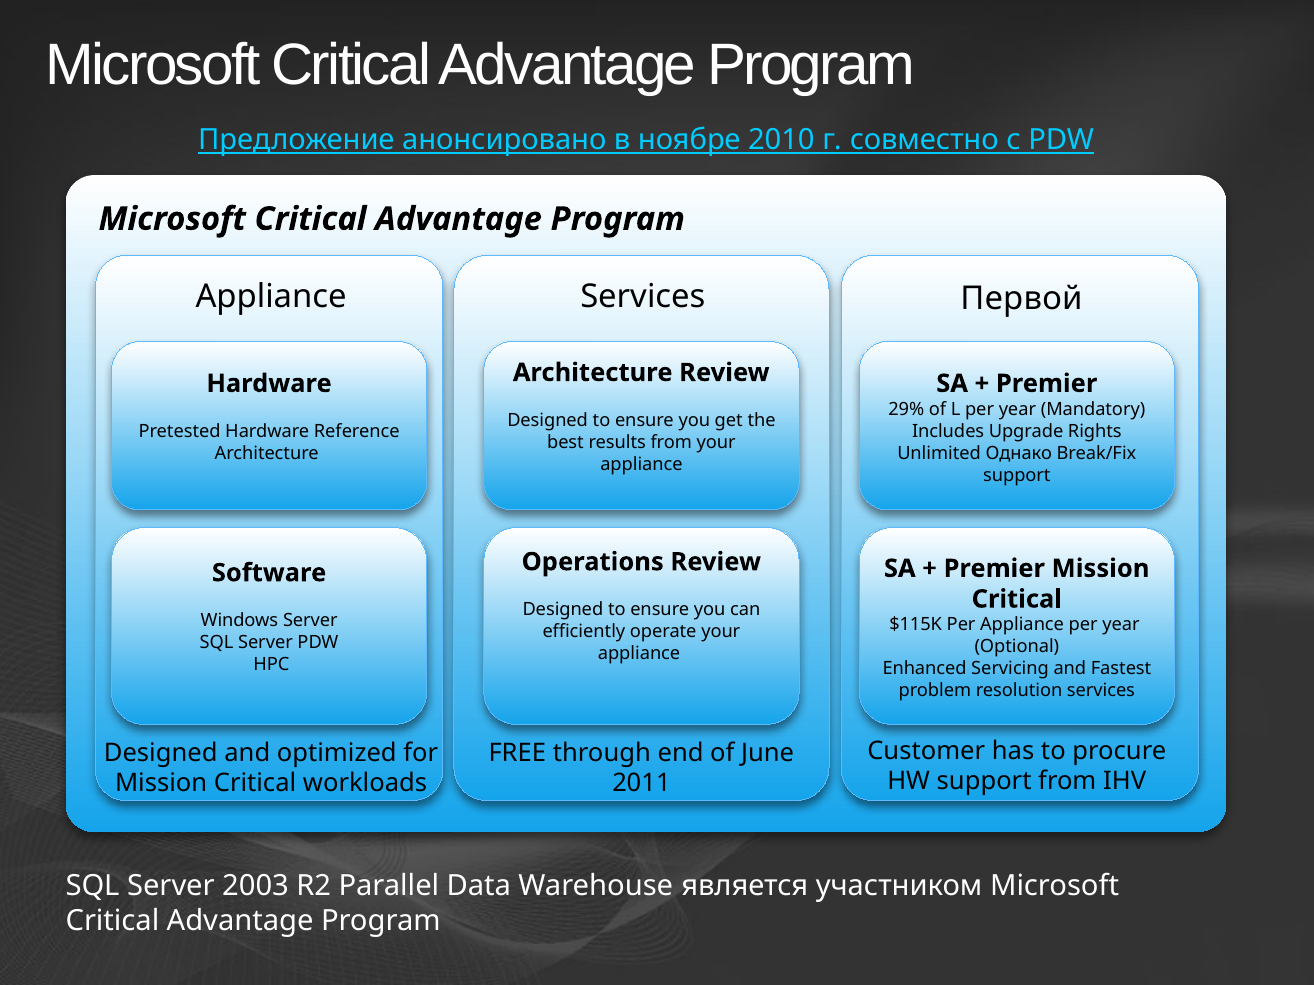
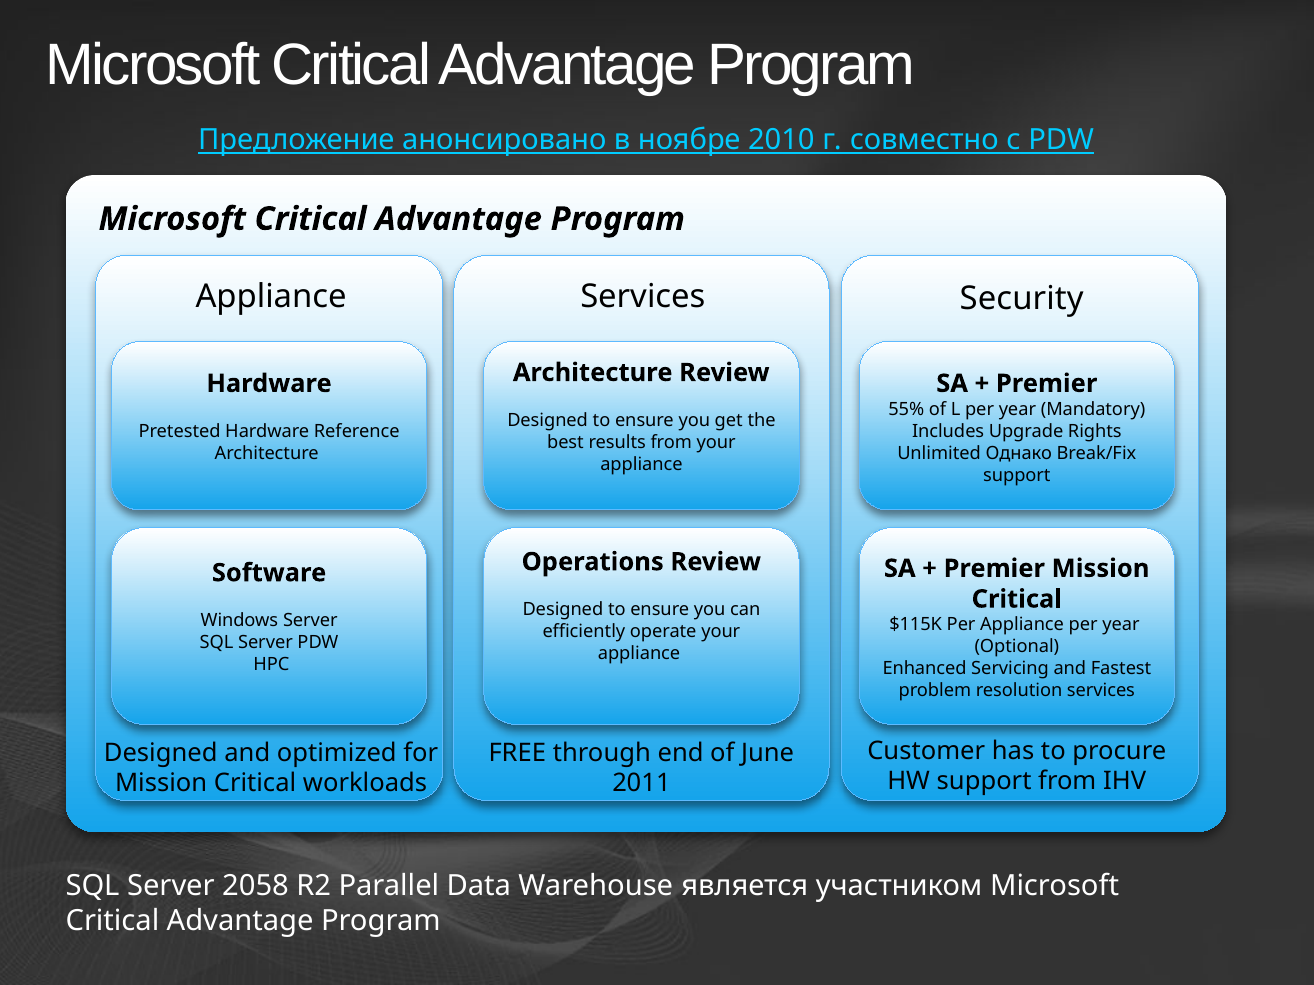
Первой: Первой -> Security (1022, 299)
29%: 29% -> 55% (906, 409)
2003: 2003 -> 2058 (256, 887)
